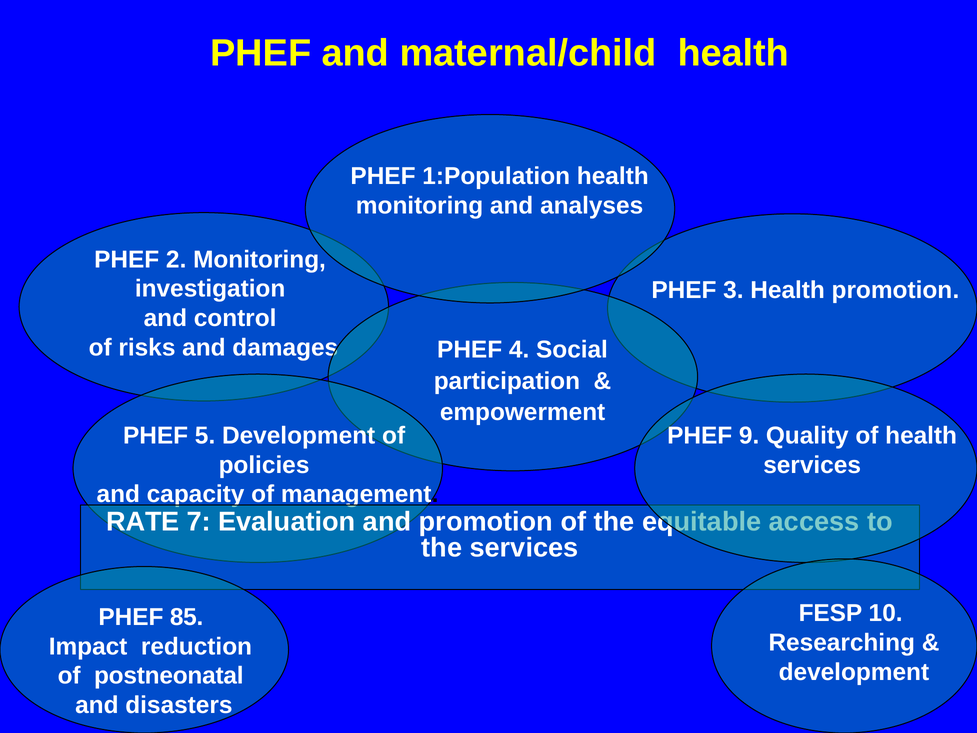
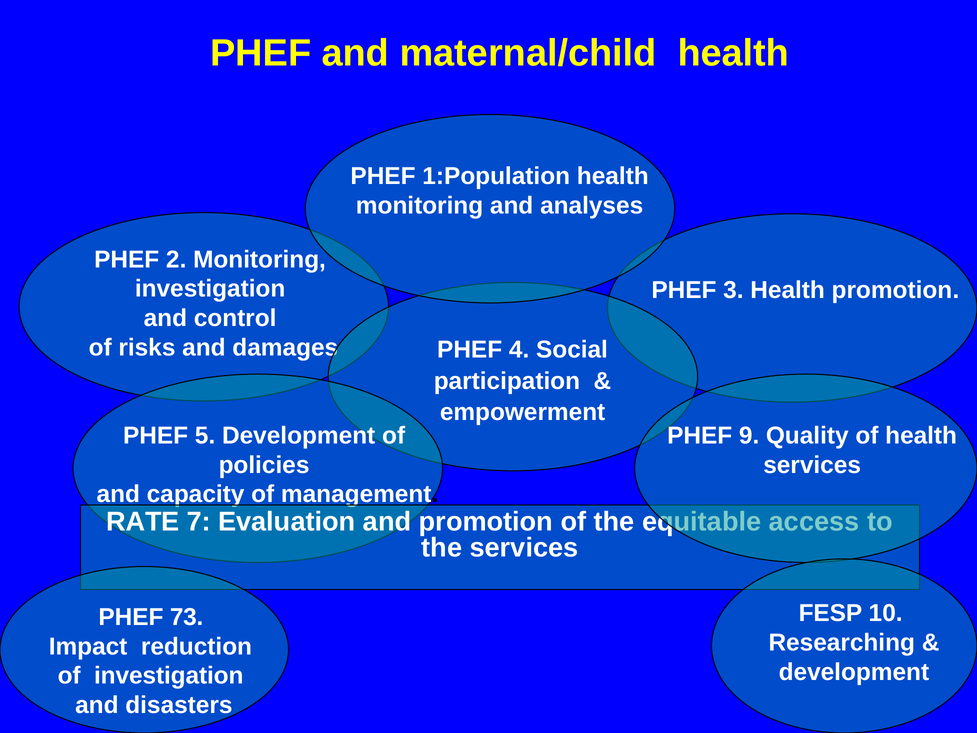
85: 85 -> 73 (187, 617)
of postneonatal: postneonatal -> investigation (169, 676)
